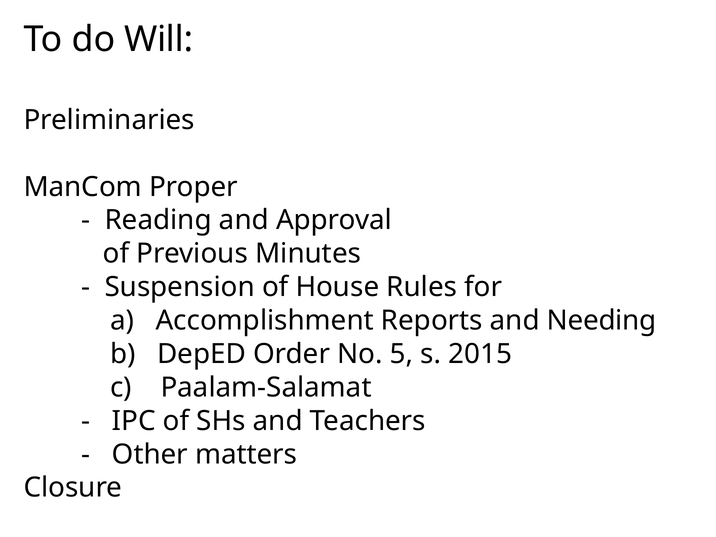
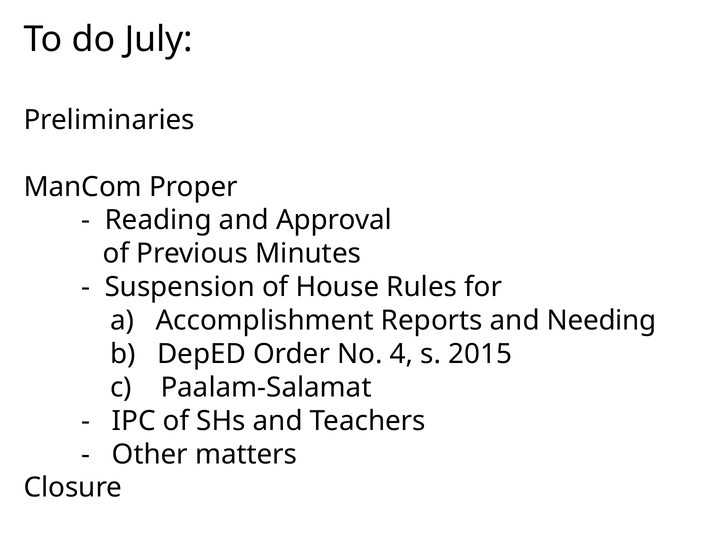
Will: Will -> July (159, 39)
5: 5 -> 4 (402, 354)
